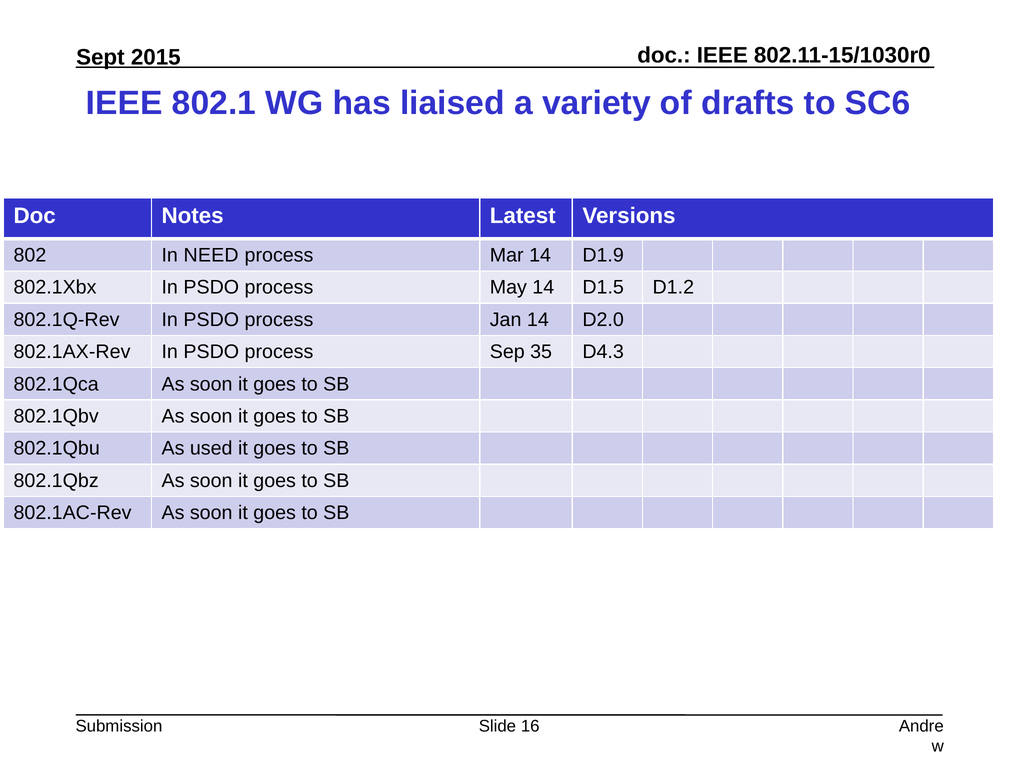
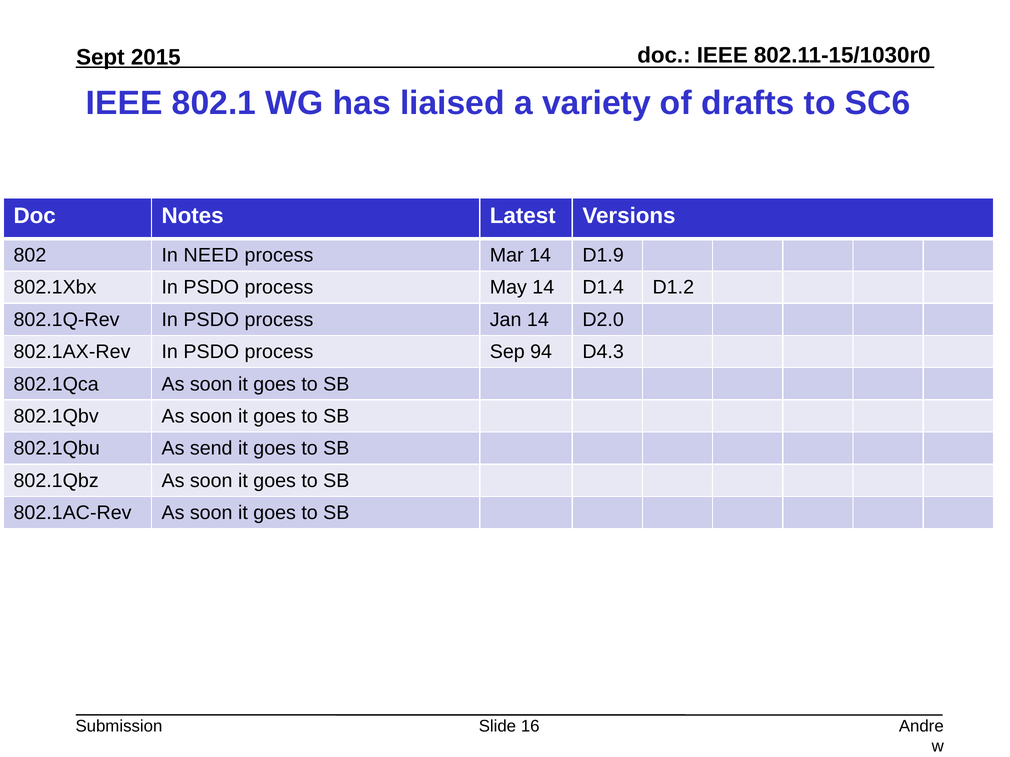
D1.5: D1.5 -> D1.4 (603, 288)
35: 35 -> 94 (541, 352)
used: used -> send (211, 449)
